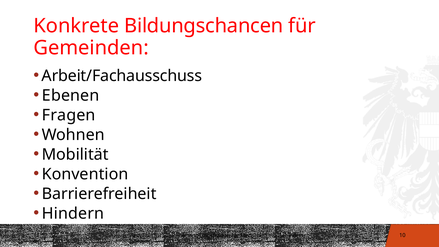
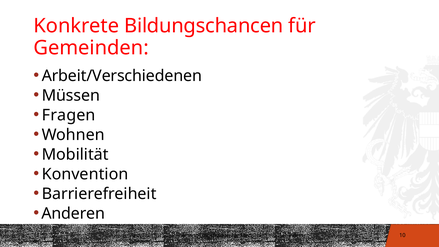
Arbeit/Fachausschuss: Arbeit/Fachausschuss -> Arbeit/Verschiedenen (122, 76)
Ebenen: Ebenen -> Müssen (71, 95)
Hindern: Hindern -> Anderen (73, 213)
